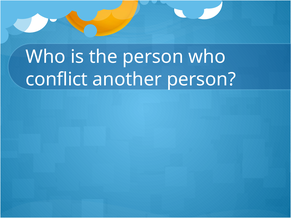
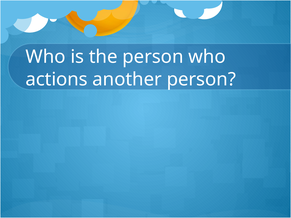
conflict: conflict -> actions (57, 79)
